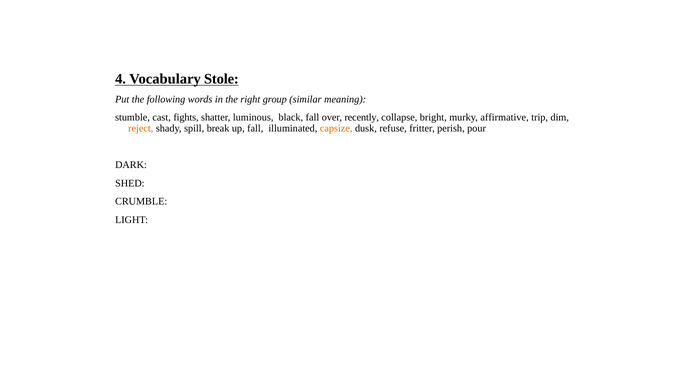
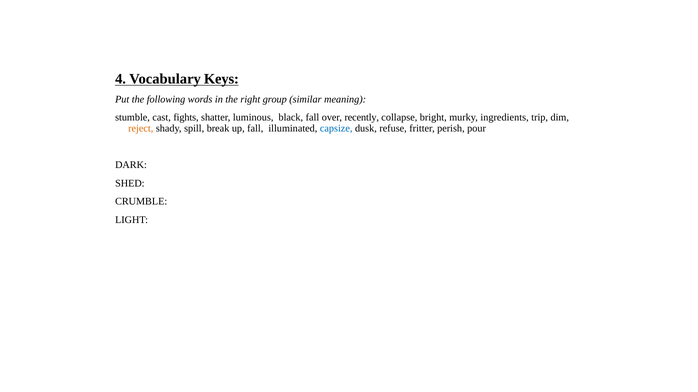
Stole: Stole -> Keys (221, 79)
affirmative: affirmative -> ingredients (505, 118)
capsize colour: orange -> blue (336, 129)
